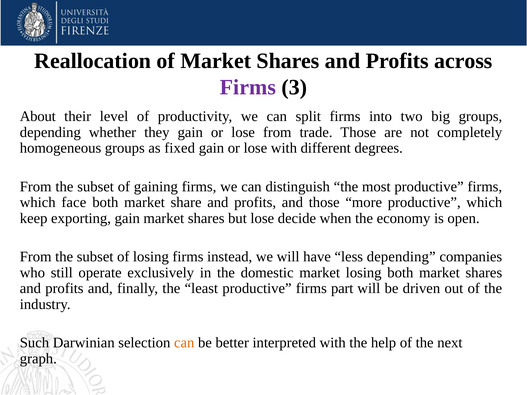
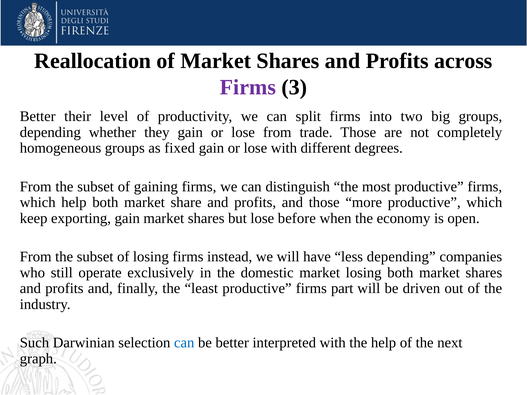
About: About -> Better (38, 116)
which face: face -> help (74, 203)
decide: decide -> before (297, 218)
can colour: orange -> blue (184, 343)
